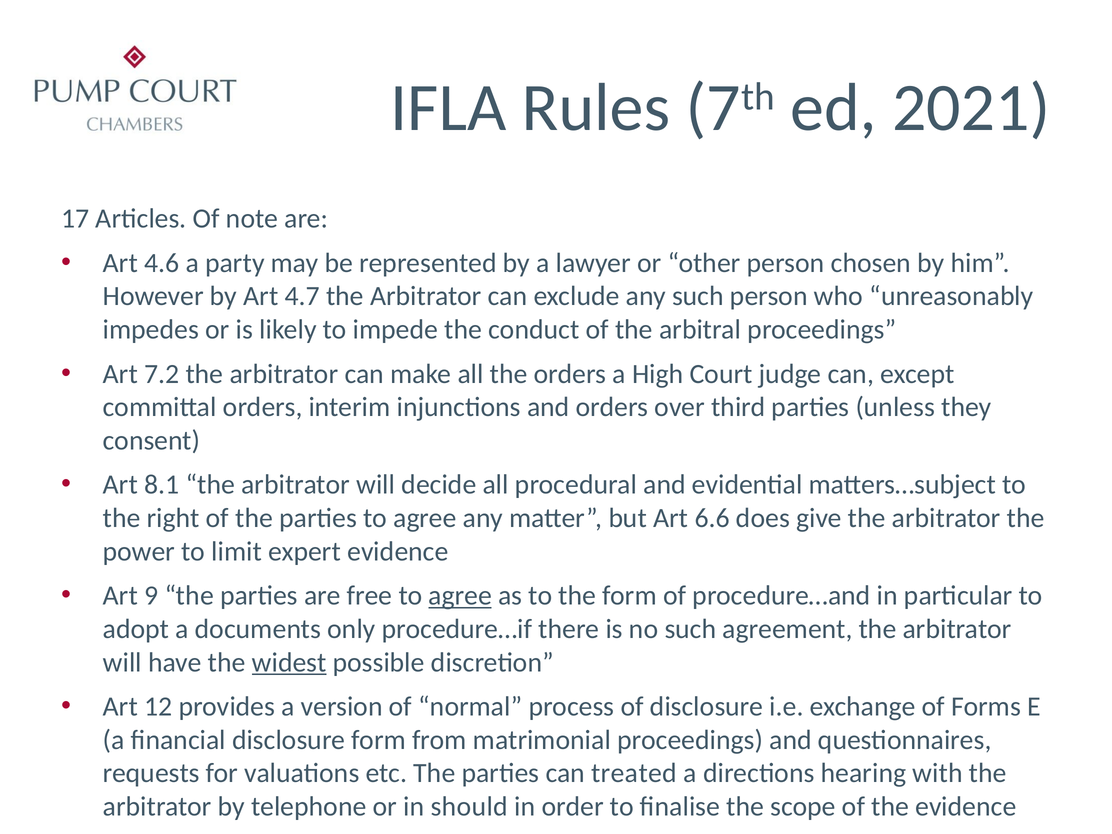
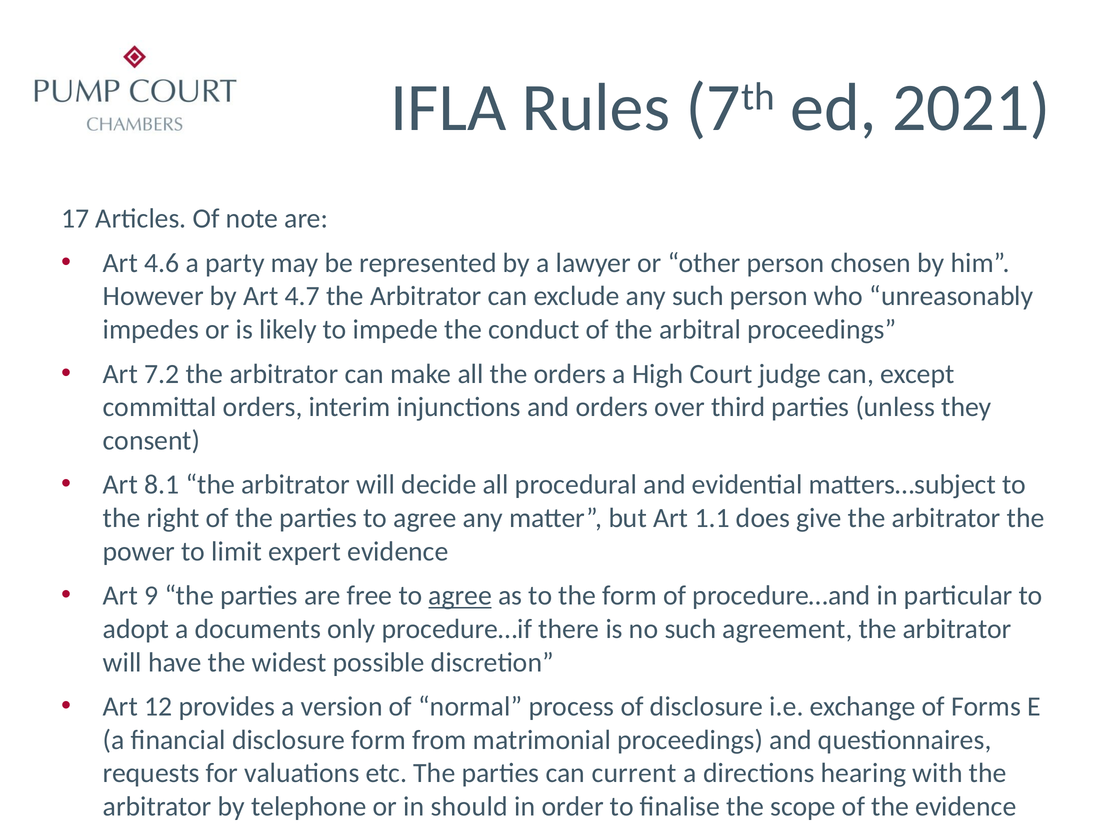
6.6: 6.6 -> 1.1 (712, 518)
widest underline: present -> none (289, 662)
treated: treated -> current (634, 773)
